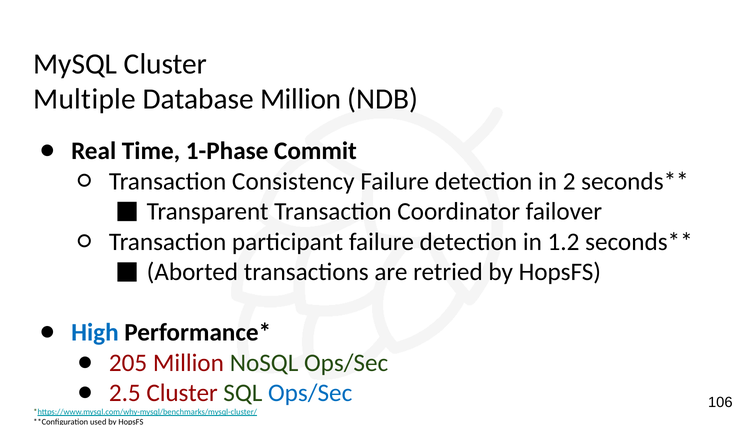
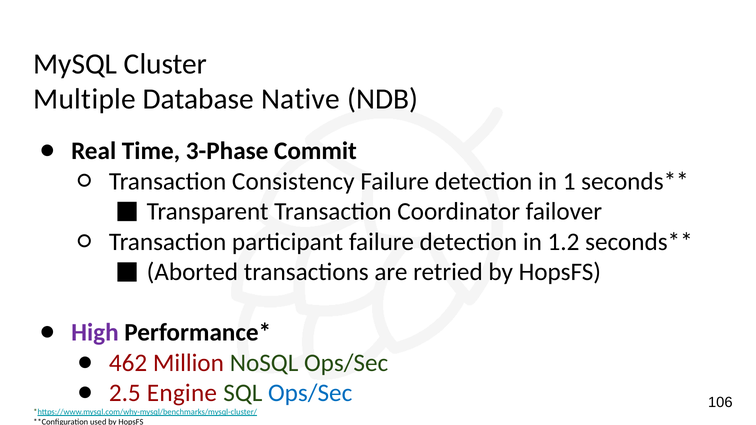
Database Million: Million -> Native (300, 99)
1-Phase: 1-Phase -> 3-Phase (227, 151)
2: 2 -> 1 (569, 181)
High colour: blue -> purple (95, 333)
205: 205 -> 462 (128, 363)
2.5 Cluster: Cluster -> Engine (182, 393)
